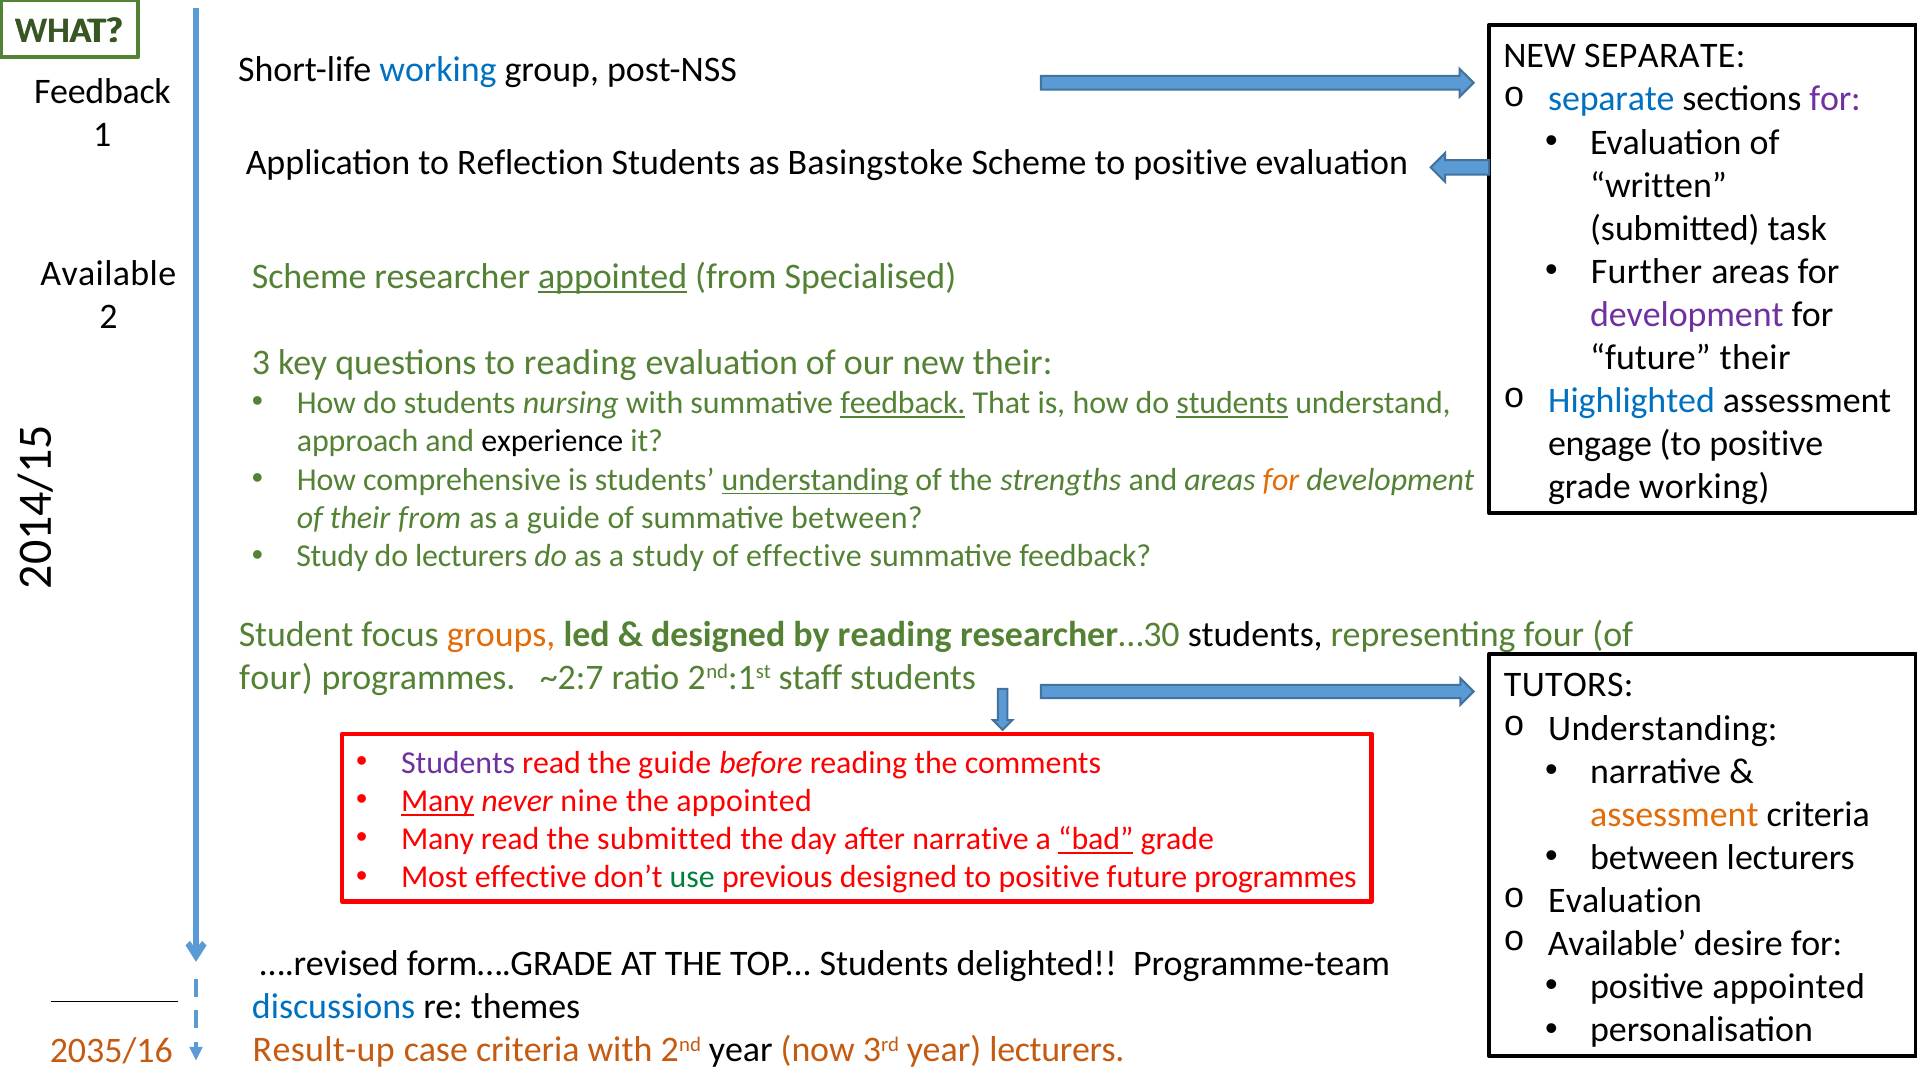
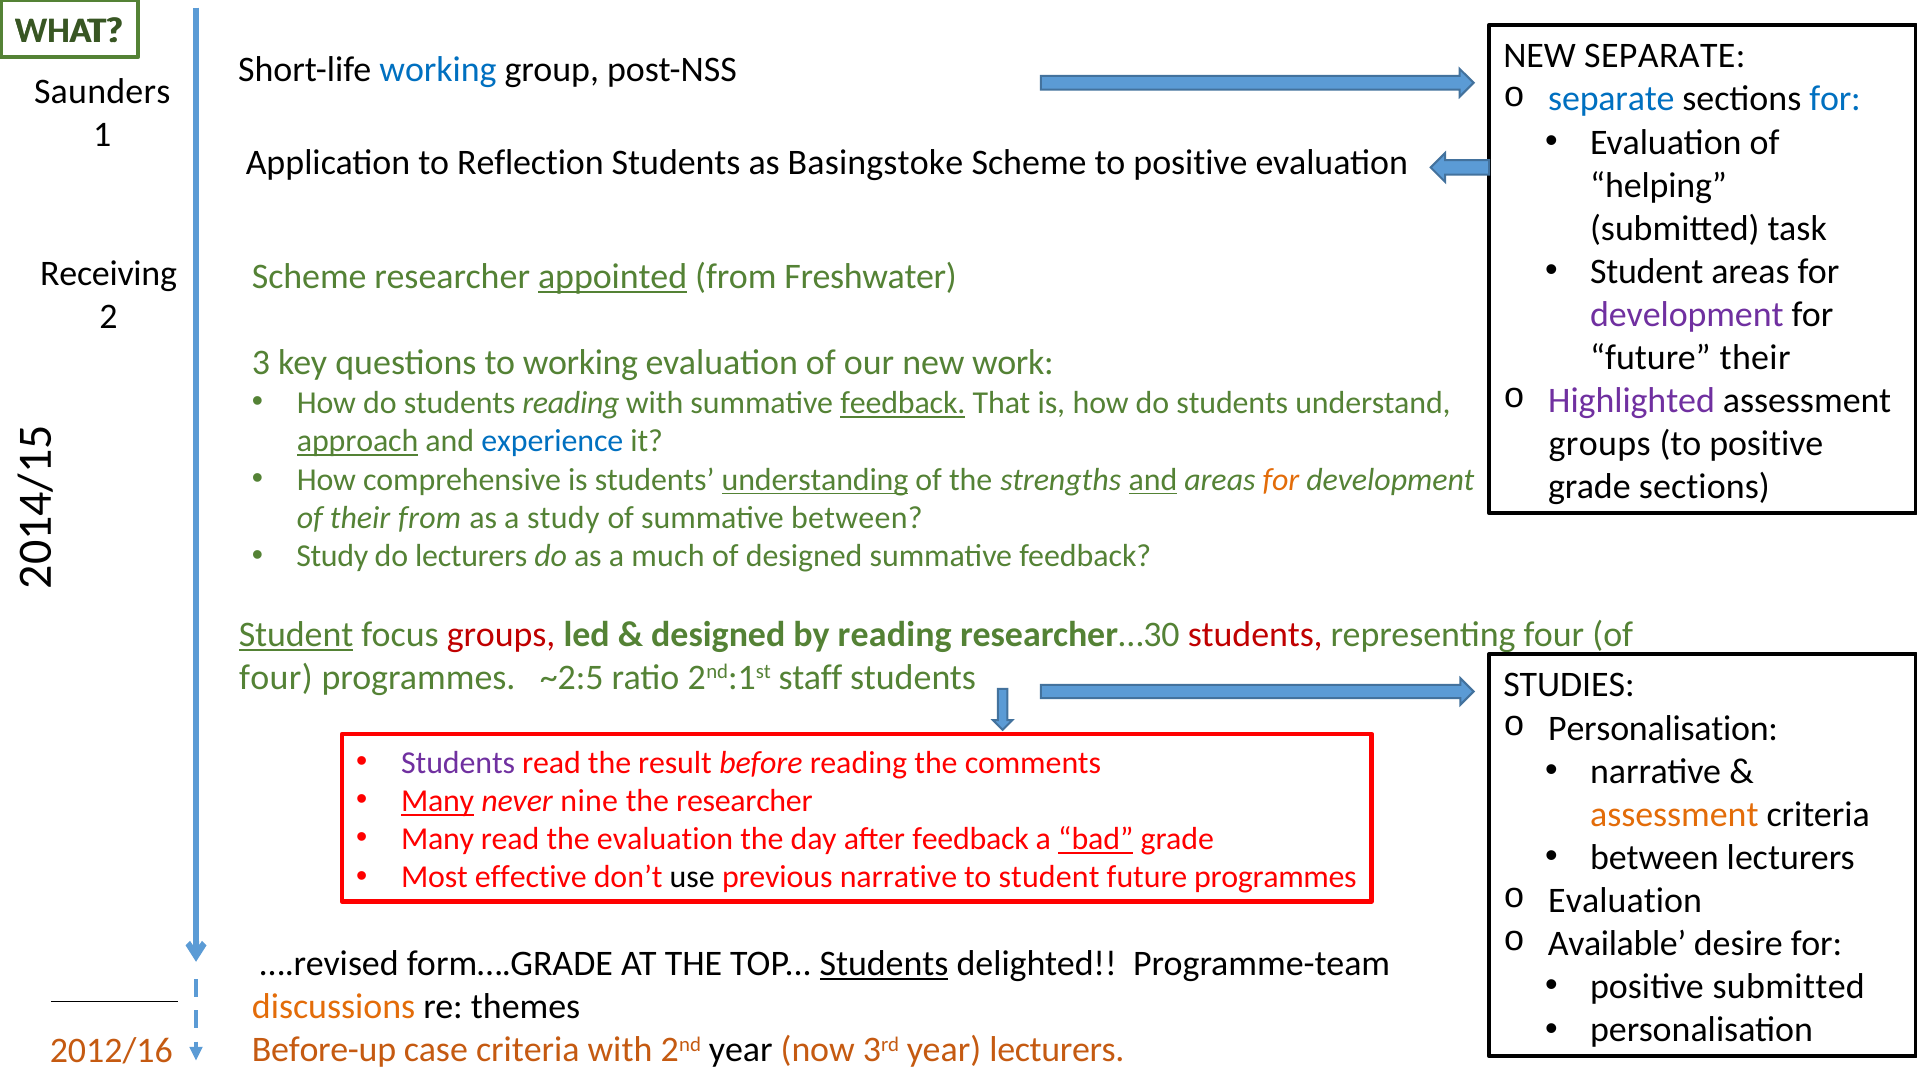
Feedback: Feedback -> Saunders (102, 92)
for colour: purple -> blue (1835, 99)
written: written -> helping (1659, 185)
Further: Further -> Student (1647, 272)
Available: Available -> Receiving (109, 274)
Specialised: Specialised -> Freshwater (871, 277)
to reading: reading -> working (580, 363)
new their: their -> work (1013, 363)
Highlighted colour: blue -> purple (1632, 401)
students nursing: nursing -> reading (571, 403)
students underline: present -> none (1232, 403)
approach underline: none -> present (358, 442)
experience colour: black -> blue (552, 442)
engage: engage -> groups (1600, 444)
and underline: none -> present (1153, 480)
grade working: working -> sections (1704, 487)
a guide: guide -> study (563, 518)
a study: study -> much (668, 557)
of effective: effective -> designed (804, 557)
Student underline: none -> present (296, 634)
groups colour: orange -> red (501, 634)
students colour: black -> red (1255, 634)
~2:7: ~2:7 -> ~2:5 (572, 678)
TUTORS: TUTORS -> STUDIES (1569, 685)
Understanding: Understanding -> Personalisation (1663, 728)
the guide: guide -> result (675, 763)
the appointed: appointed -> researcher (744, 801)
the submitted: submitted -> evaluation (665, 839)
after narrative: narrative -> feedback (971, 839)
use colour: green -> black (692, 878)
previous designed: designed -> narrative (898, 878)
positive: positive -> student (1049, 878)
Students underline: none -> present (884, 964)
positive appointed: appointed -> submitted (1789, 987)
discussions colour: blue -> orange (334, 1007)
Result-up: Result-up -> Before-up (324, 1050)
2035/16: 2035/16 -> 2012/16 (111, 1051)
